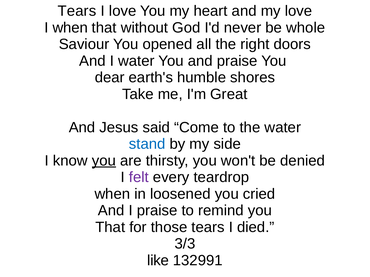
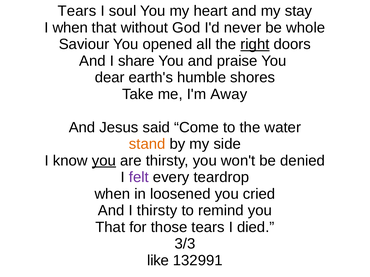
I love: love -> soul (123, 11)
my love: love -> stay (298, 11)
right underline: none -> present (255, 44)
I water: water -> share (136, 61)
Great: Great -> Away (229, 94)
stand colour: blue -> orange (147, 144)
I praise: praise -> thirsty (157, 211)
